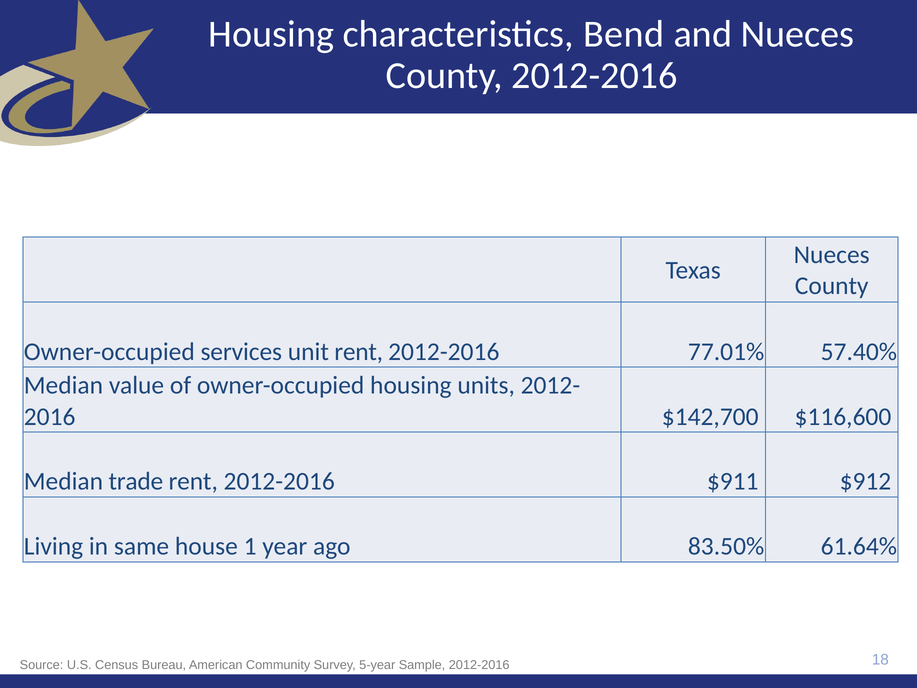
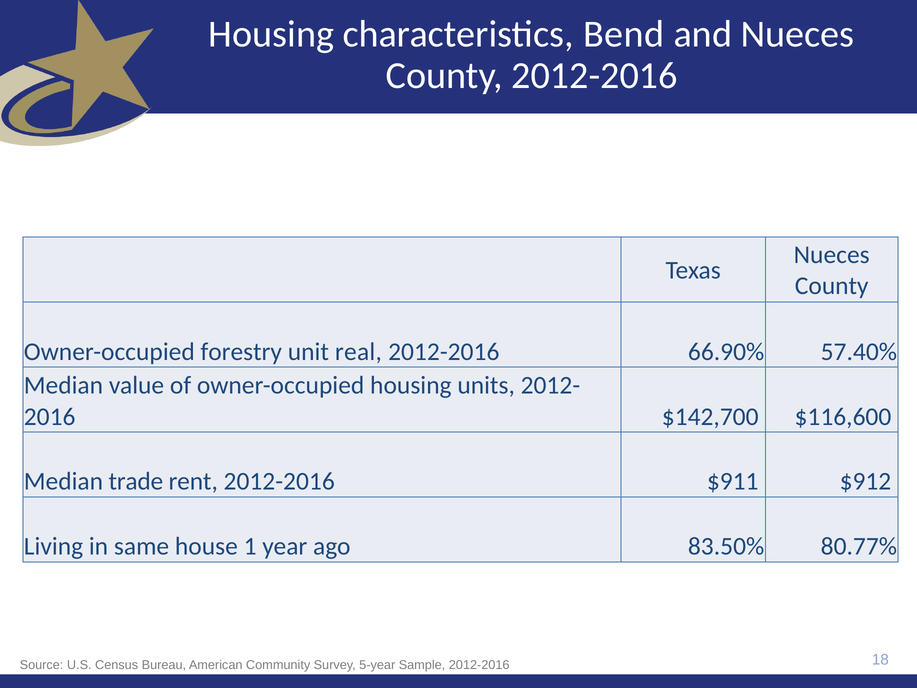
services: services -> forestry (241, 351)
unit rent: rent -> real (358, 351)
77.01%: 77.01% -> 66.90% (726, 351)
61.64%: 61.64% -> 80.77% (859, 546)
